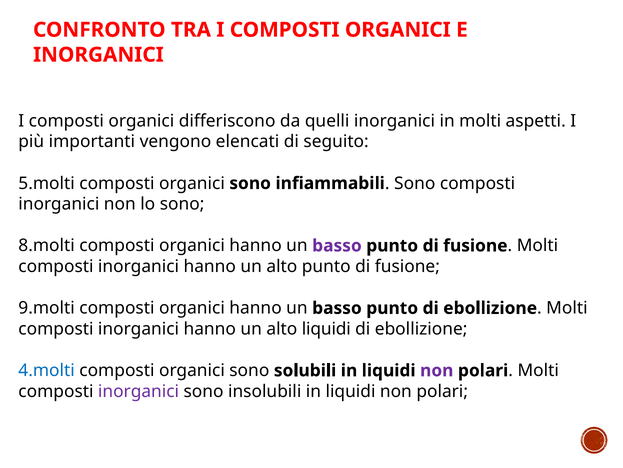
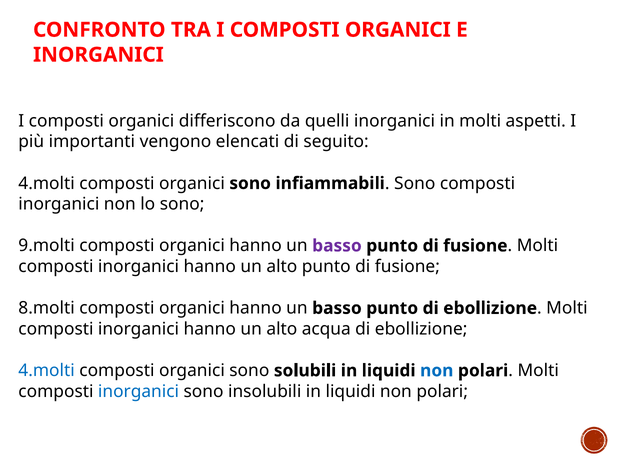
5.molti: 5.molti -> 4.molti (47, 183)
8.molti: 8.molti -> 9.molti (47, 245)
9.molti: 9.molti -> 8.molti (47, 308)
alto liquidi: liquidi -> acqua (326, 328)
non colour: purple -> blue (437, 370)
inorganici colour: purple -> blue (139, 391)
